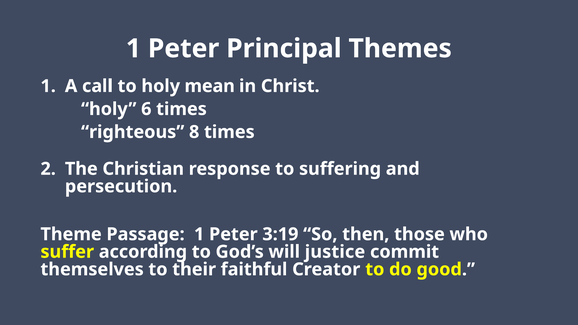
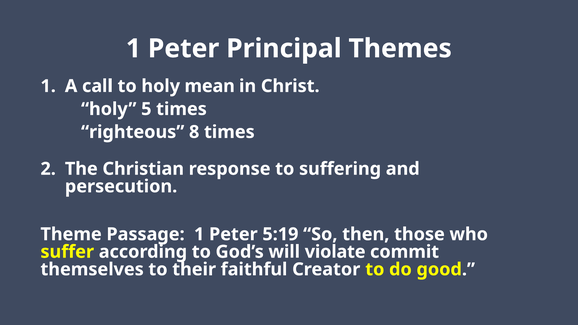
6: 6 -> 5 (146, 109)
3:19: 3:19 -> 5:19 (280, 234)
justice: justice -> violate (335, 252)
